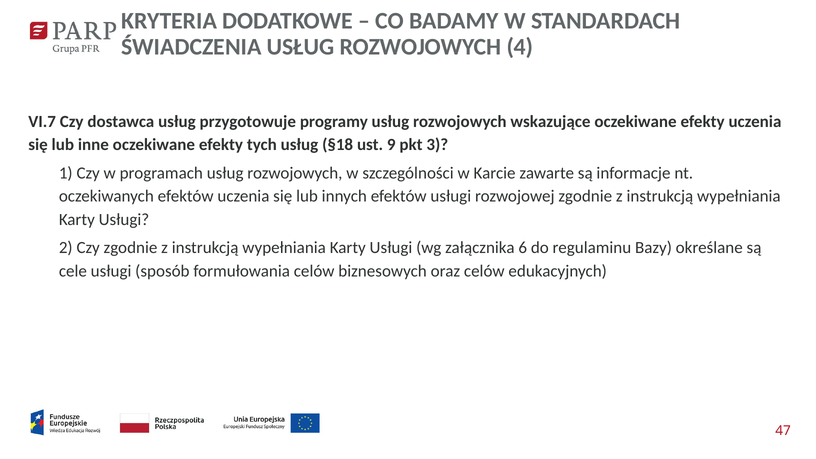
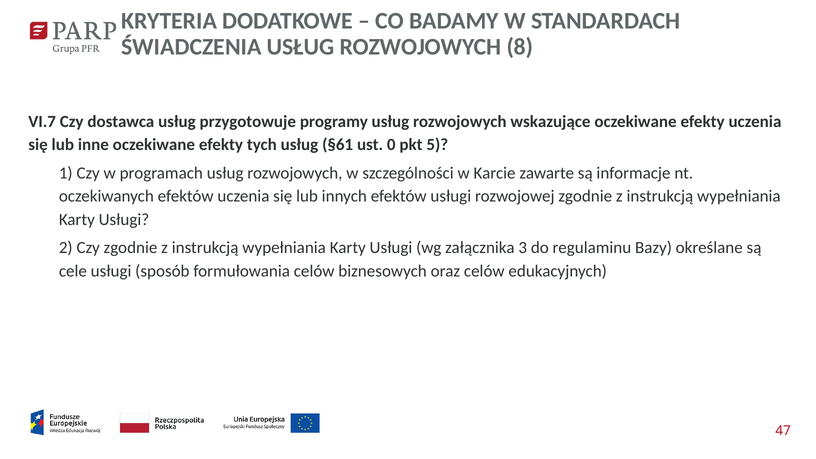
4: 4 -> 8 (520, 47)
§18: §18 -> §61 (338, 145)
9: 9 -> 0 (391, 145)
3: 3 -> 5 (437, 145)
6: 6 -> 3 (523, 248)
